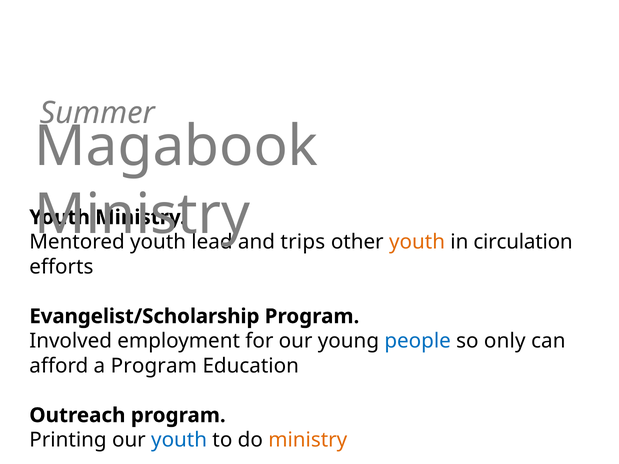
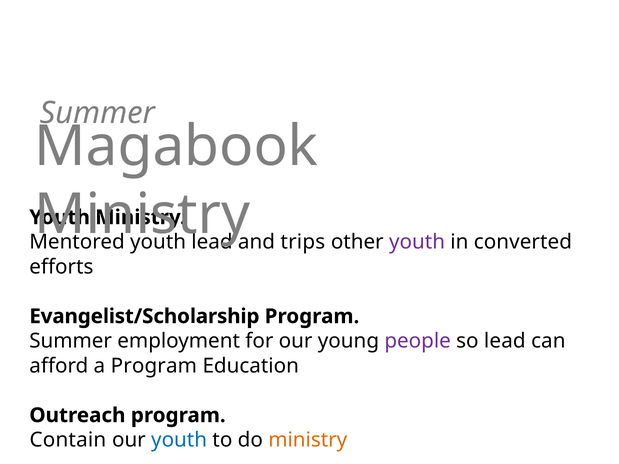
youth colour: orange -> purple (417, 242)
circulation: circulation -> converted (523, 242)
Involved: Involved -> Summer (71, 341)
people colour: blue -> purple (418, 341)
so only: only -> lead (505, 341)
Printing: Printing -> Contain (68, 440)
